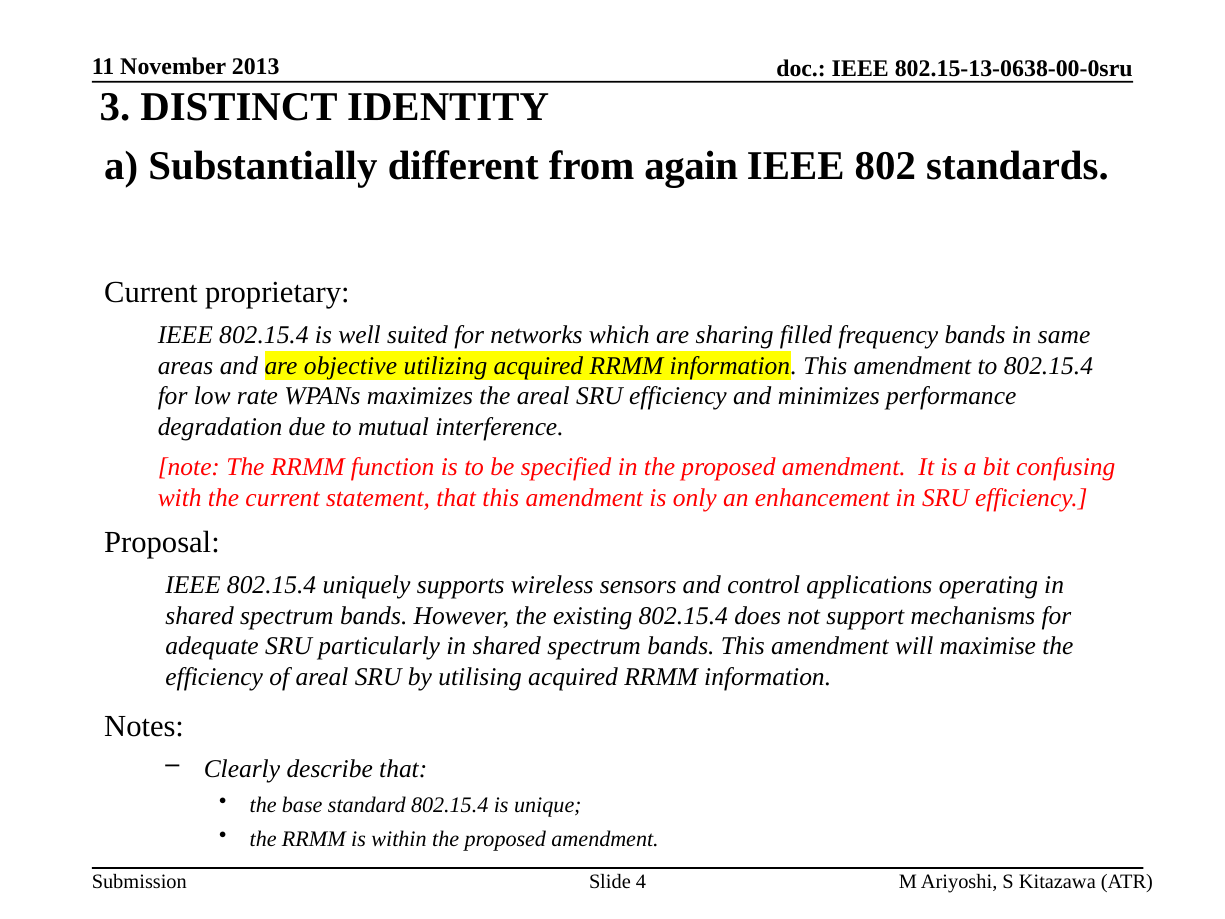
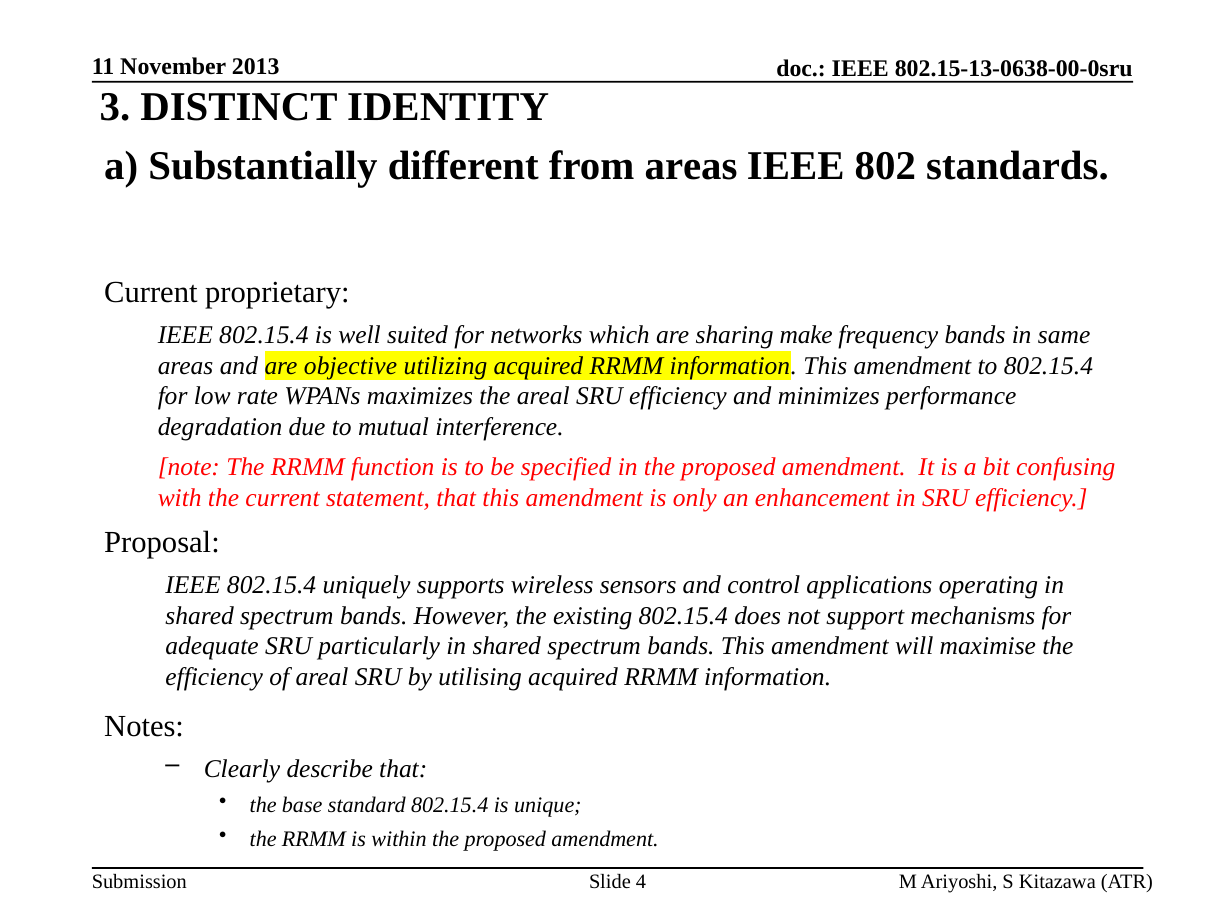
from again: again -> areas (691, 166)
filled: filled -> make (806, 335)
